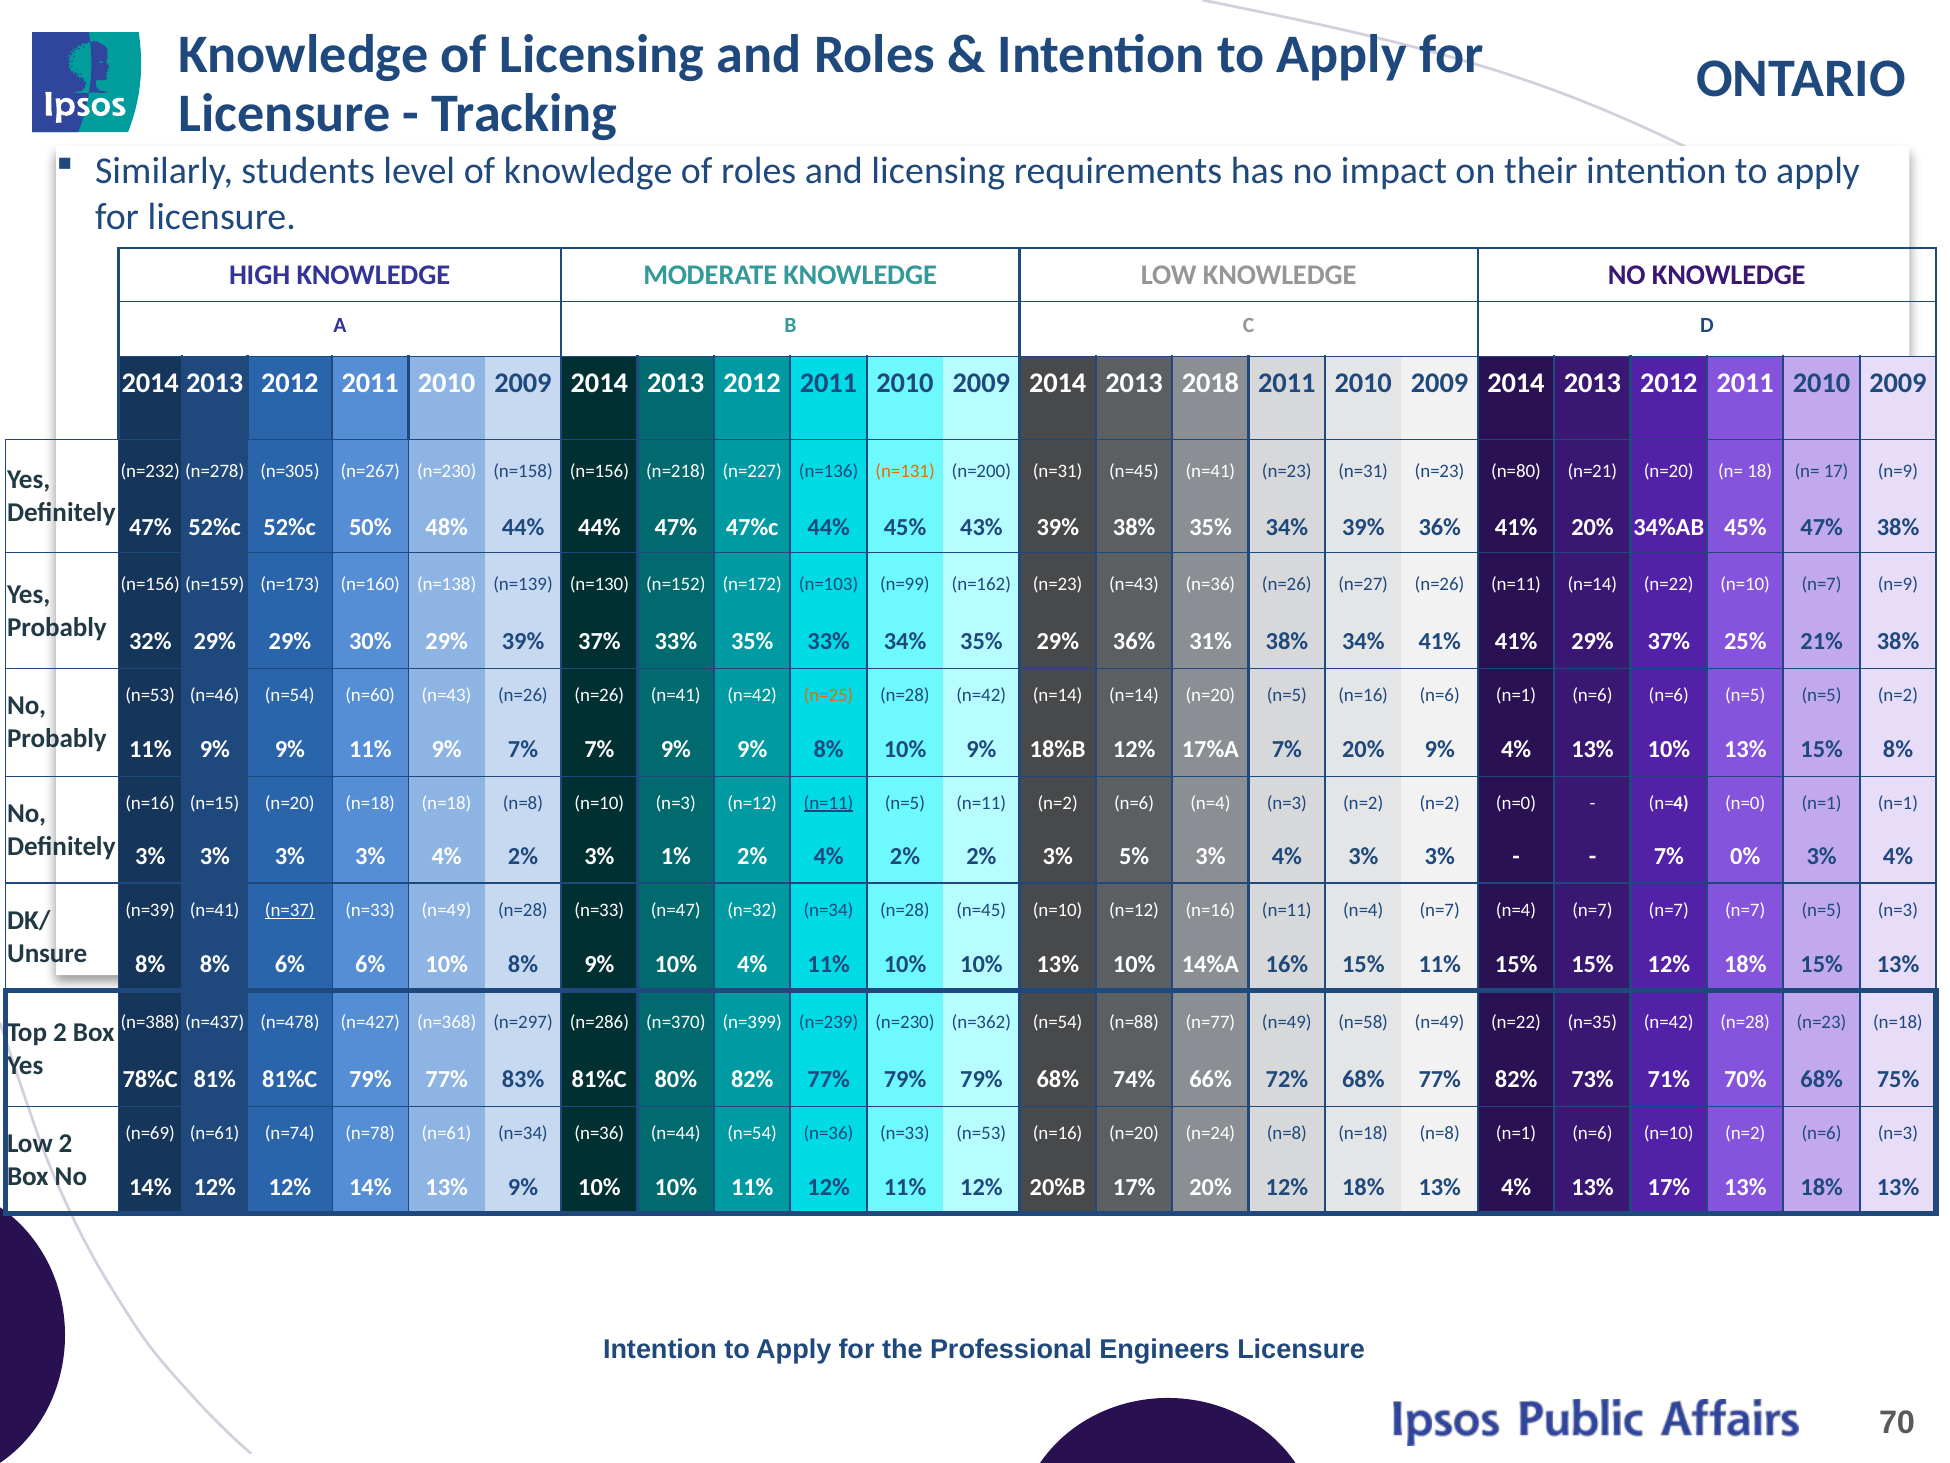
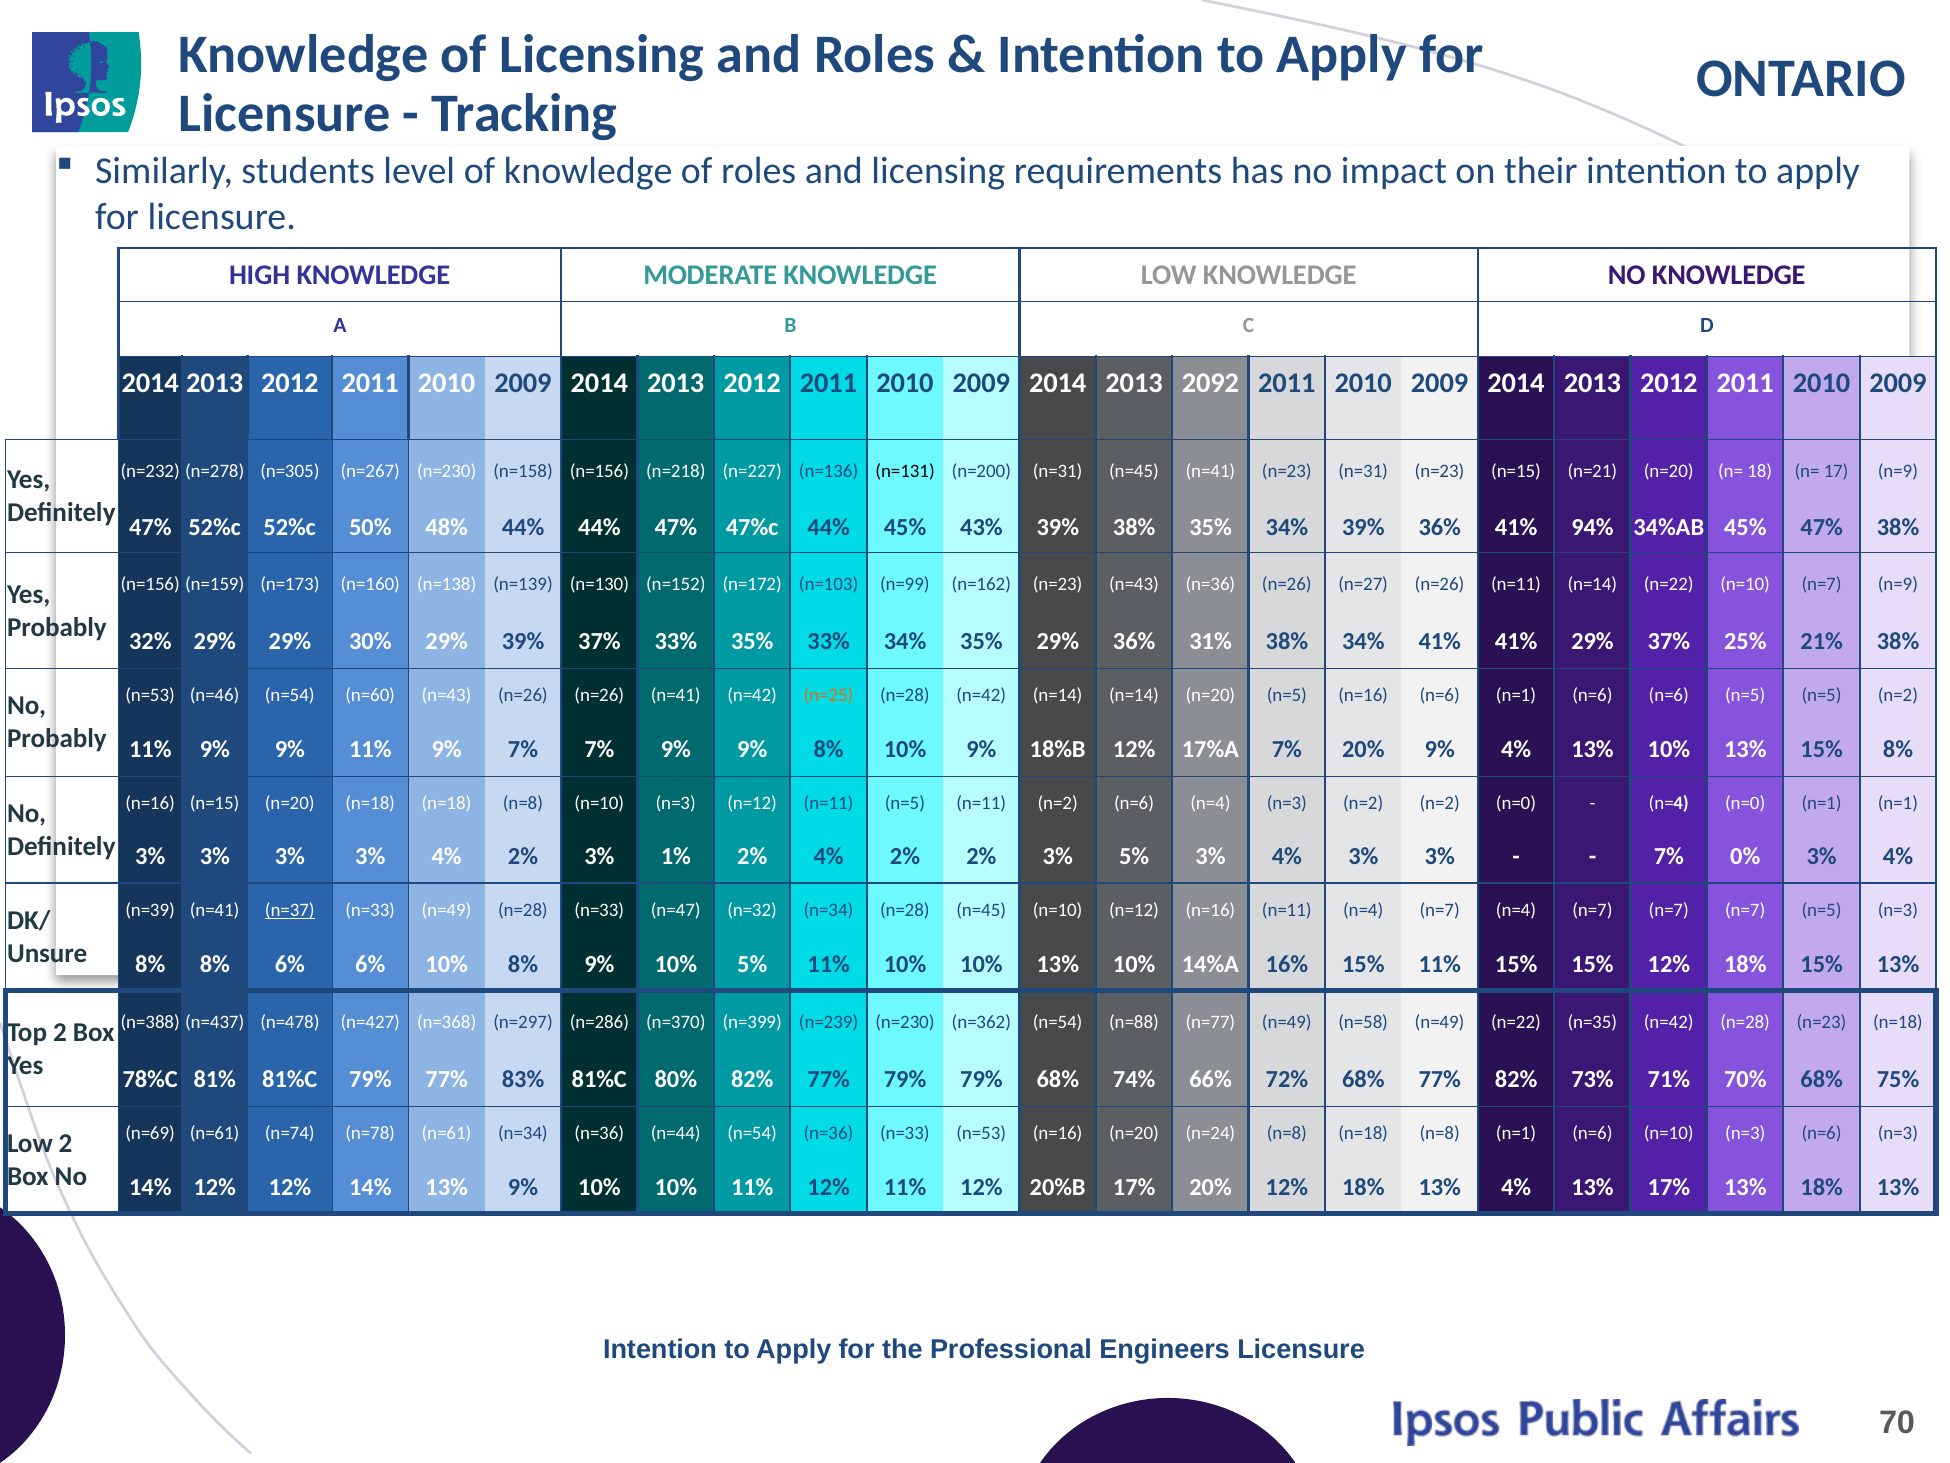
2018: 2018 -> 2092 (1210, 383)
n=131 colour: orange -> black (905, 471)
n=23 n=80: n=80 -> n=15 (1516, 471)
41% 20%: 20% -> 94% (1593, 527)
n=11 underline: present -> none (828, 803)
10% 4%: 4% -> 5% (752, 964)
n=6 n=10 n=2: n=2 -> n=3 (1745, 1133)
